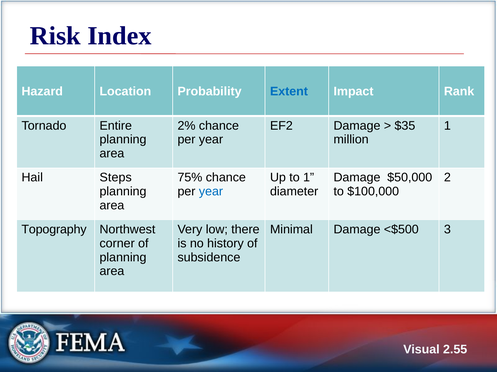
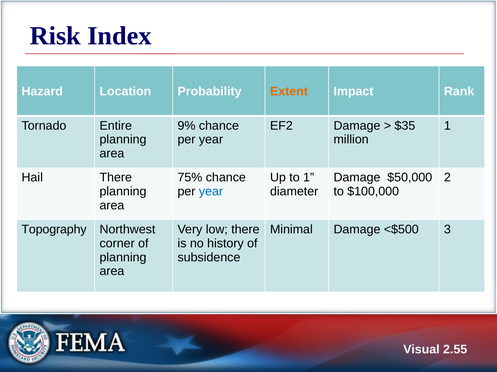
Extent colour: blue -> orange (289, 91)
2%: 2% -> 9% (186, 126)
Hail Steps: Steps -> There (116, 178)
